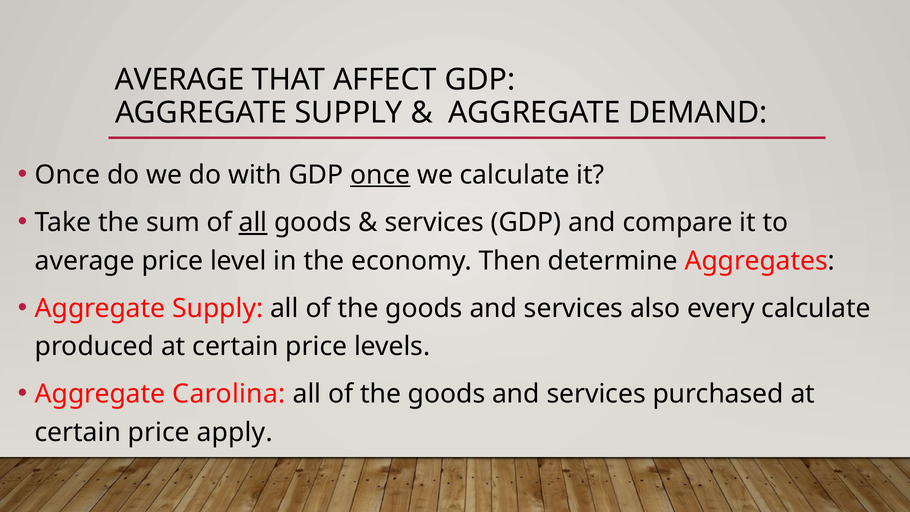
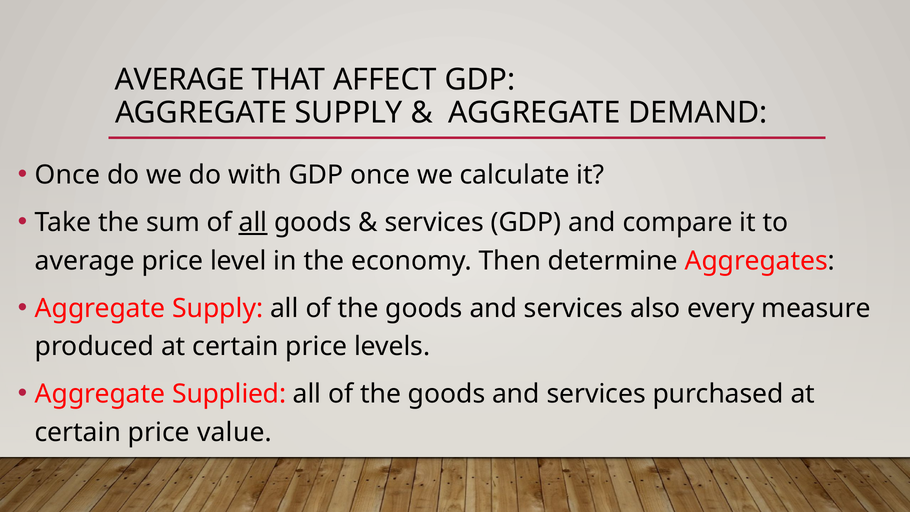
once underline: present -> none (380, 175)
every calculate: calculate -> measure (816, 308)
Carolina: Carolina -> Supplied (229, 394)
apply: apply -> value (235, 432)
